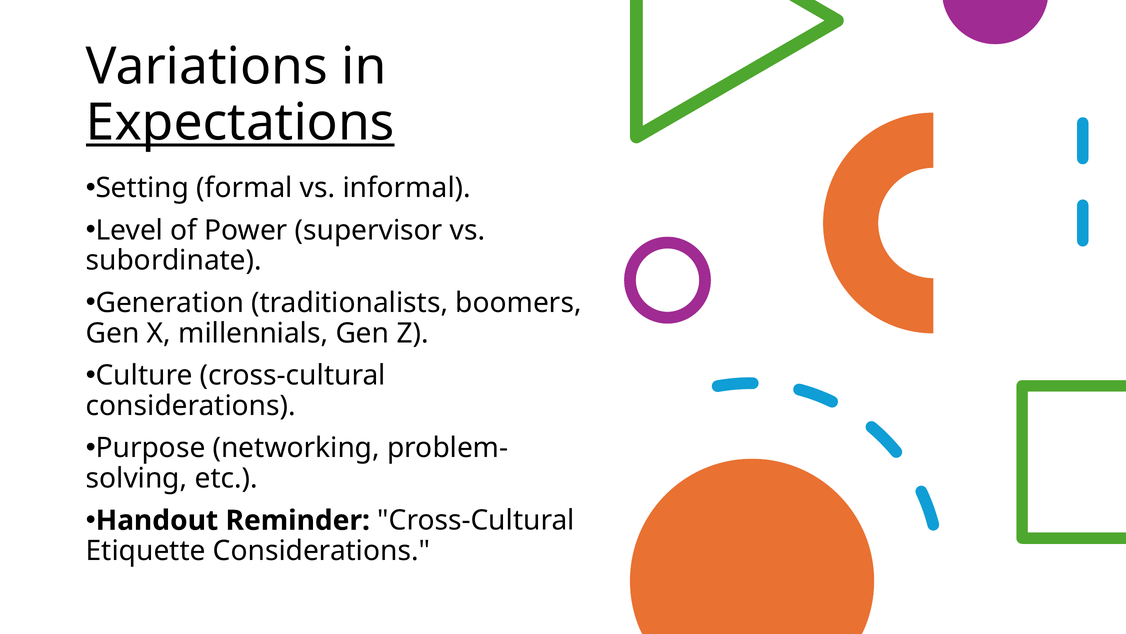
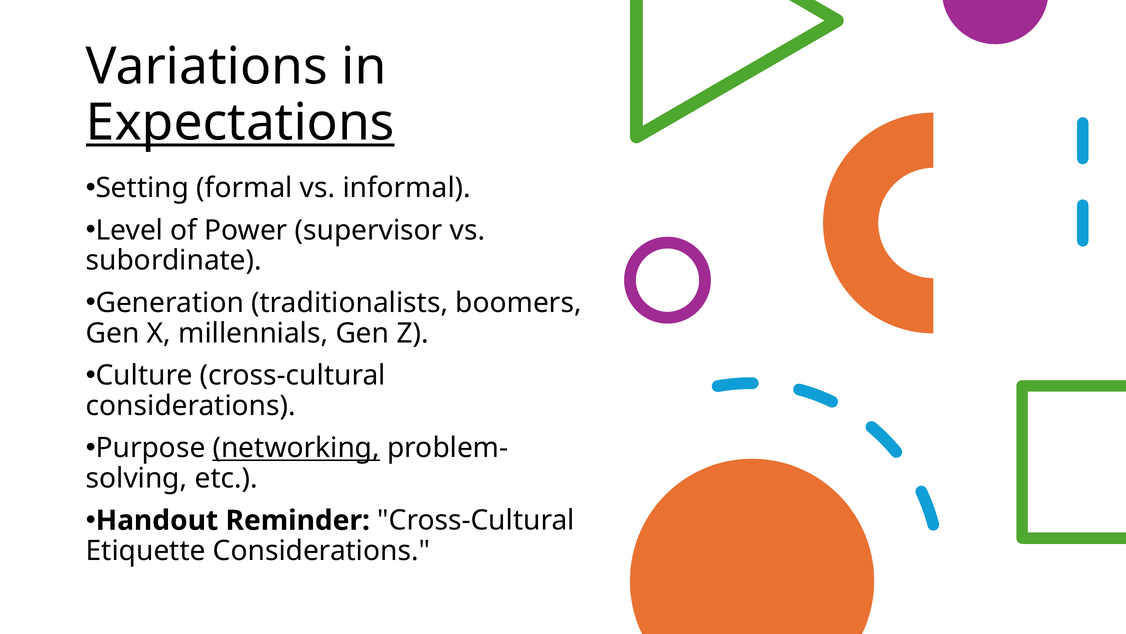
networking underline: none -> present (296, 448)
